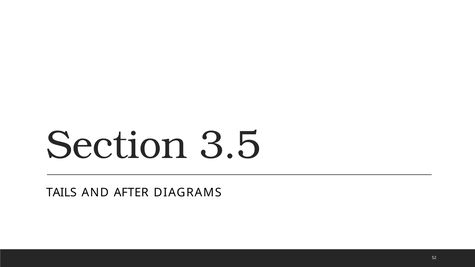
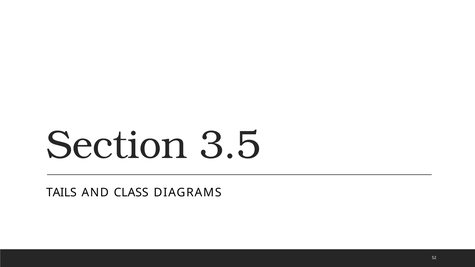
AFTER: AFTER -> CLASS (131, 193)
